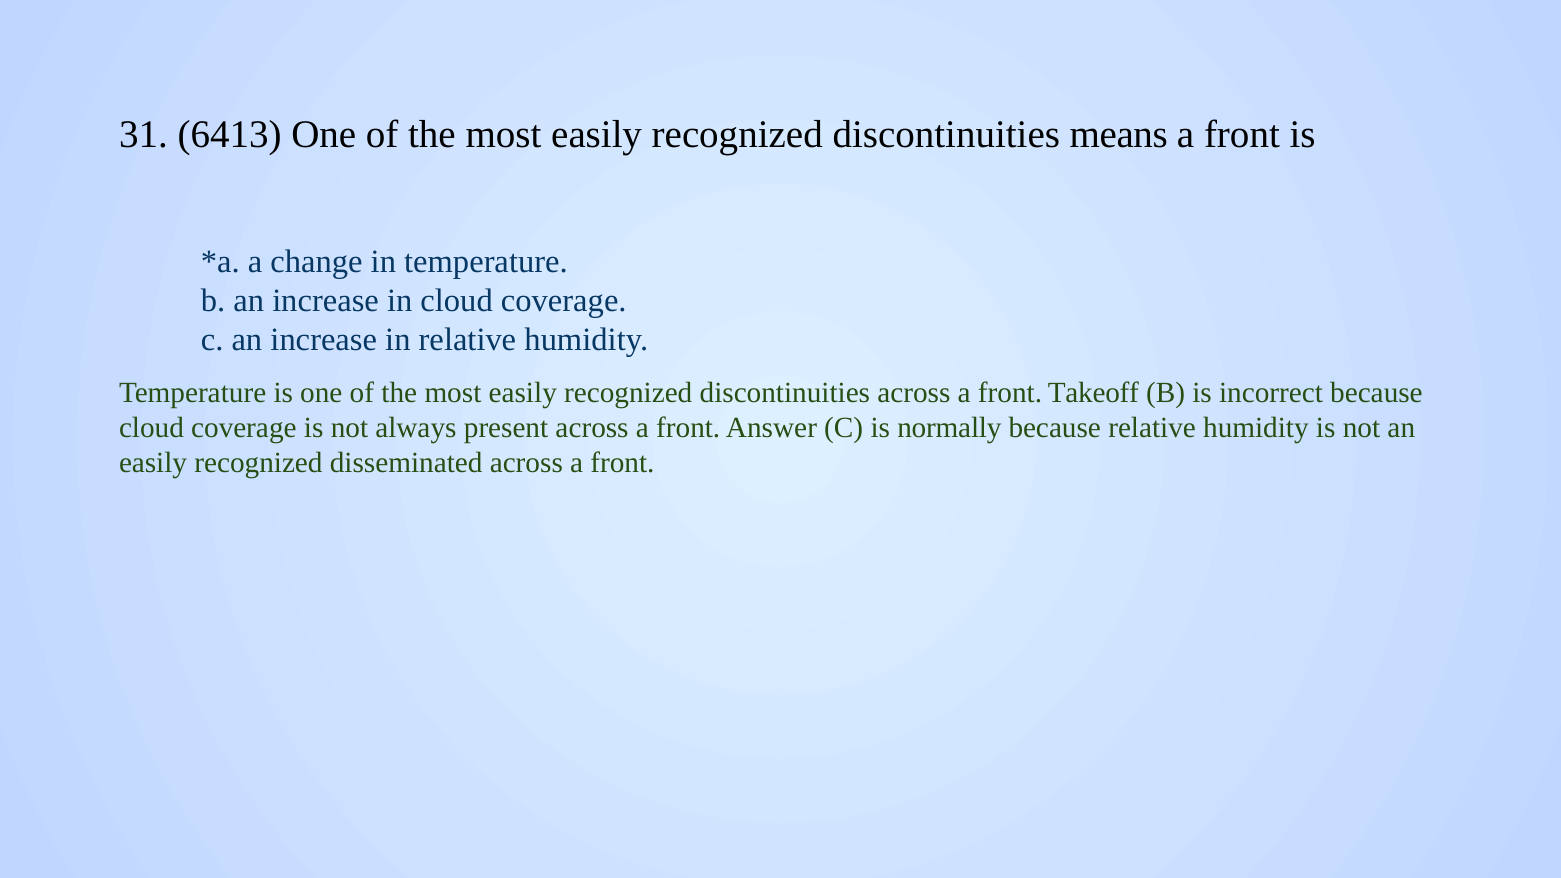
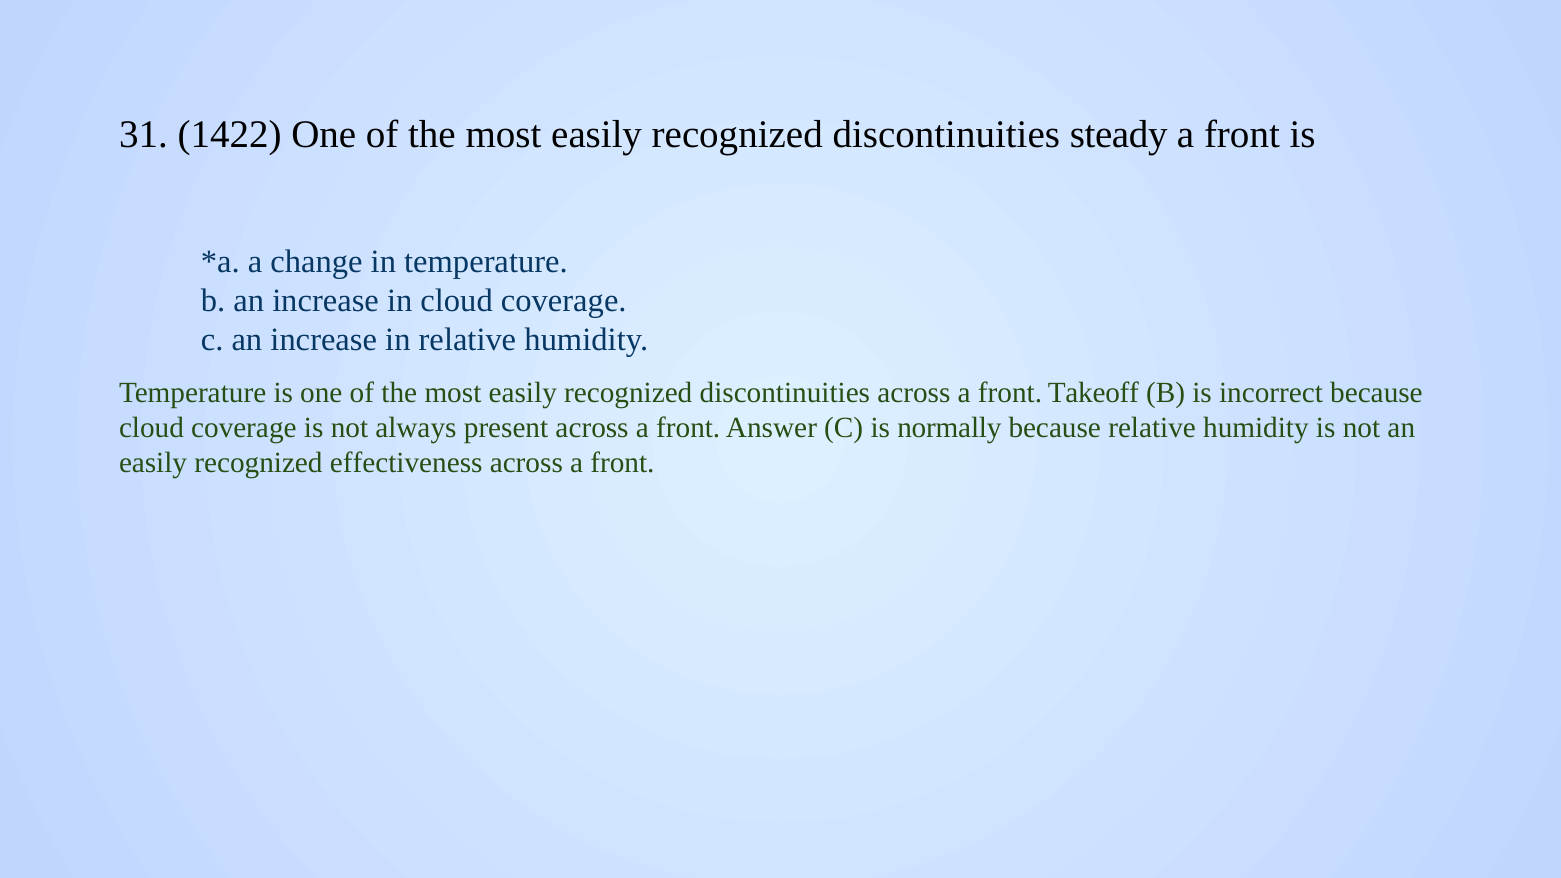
6413: 6413 -> 1422 (230, 134)
means: means -> steady (1119, 134)
disseminated: disseminated -> effectiveness (406, 463)
